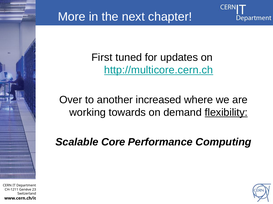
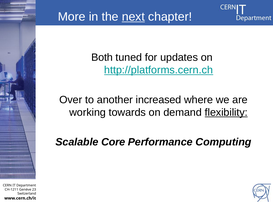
next underline: none -> present (133, 17)
First: First -> Both (102, 58)
http://multicore.cern.ch: http://multicore.cern.ch -> http://platforms.cern.ch (159, 70)
